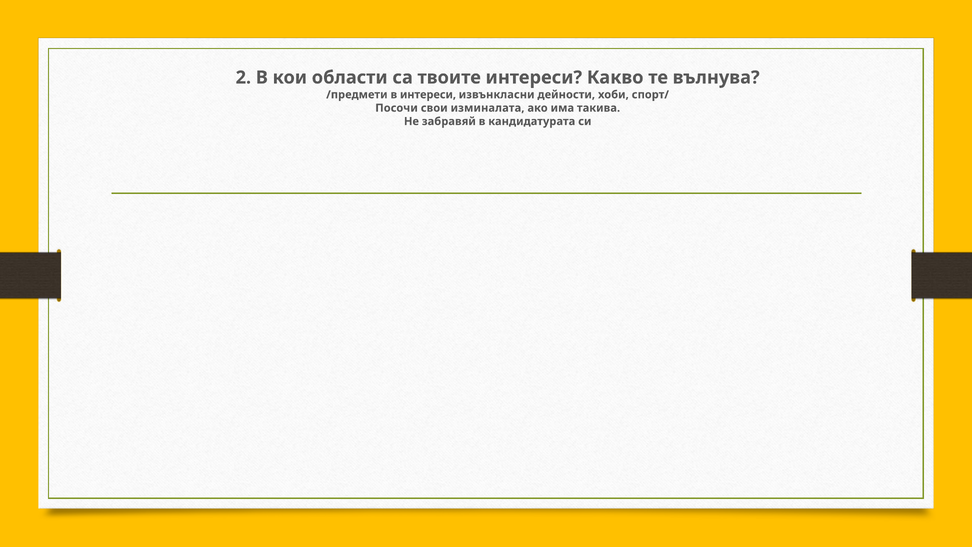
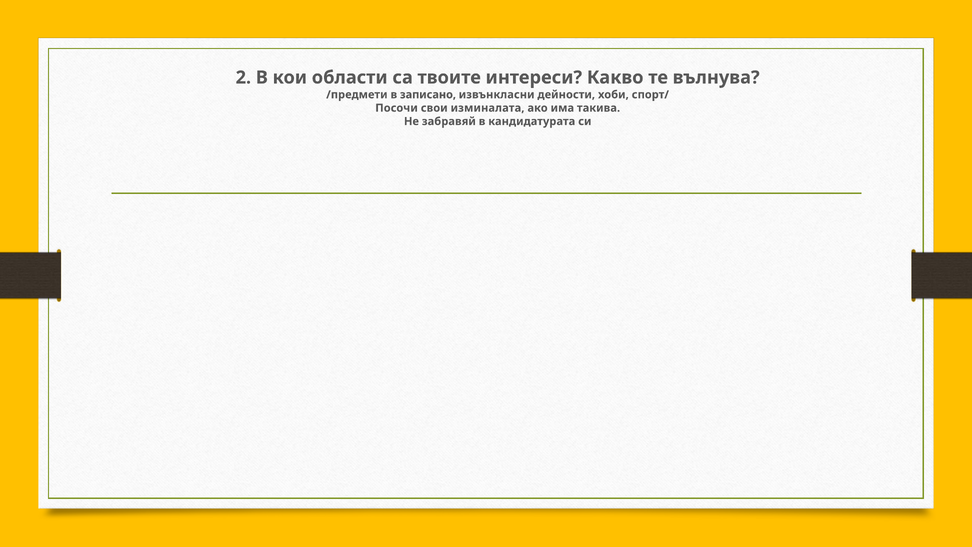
в интереси: интереси -> записано (428, 95)
